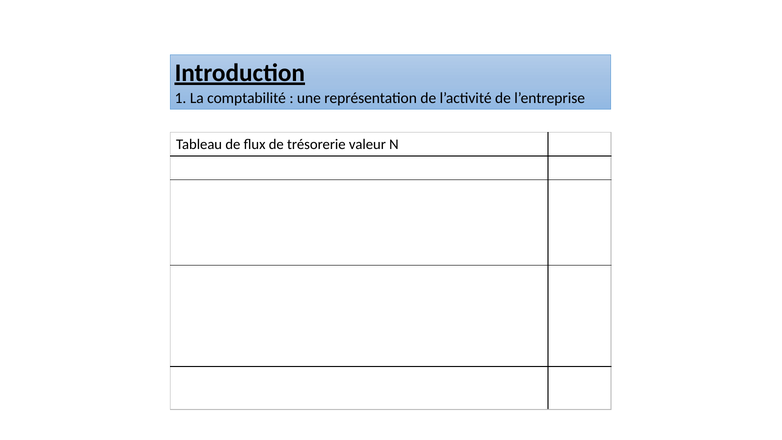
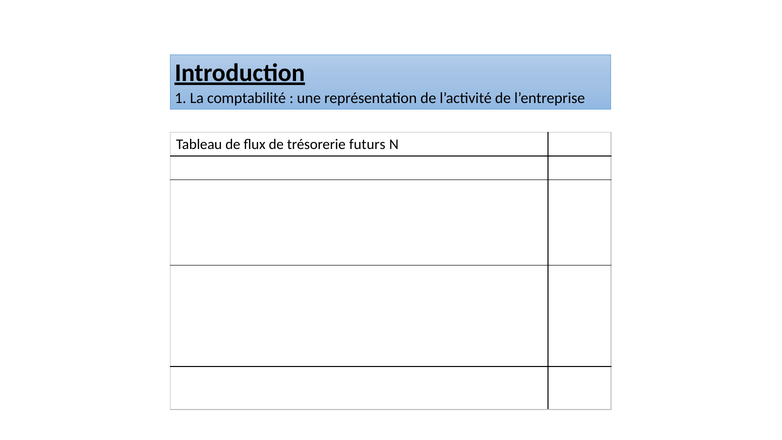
valeur: valeur -> futurs (367, 144)
